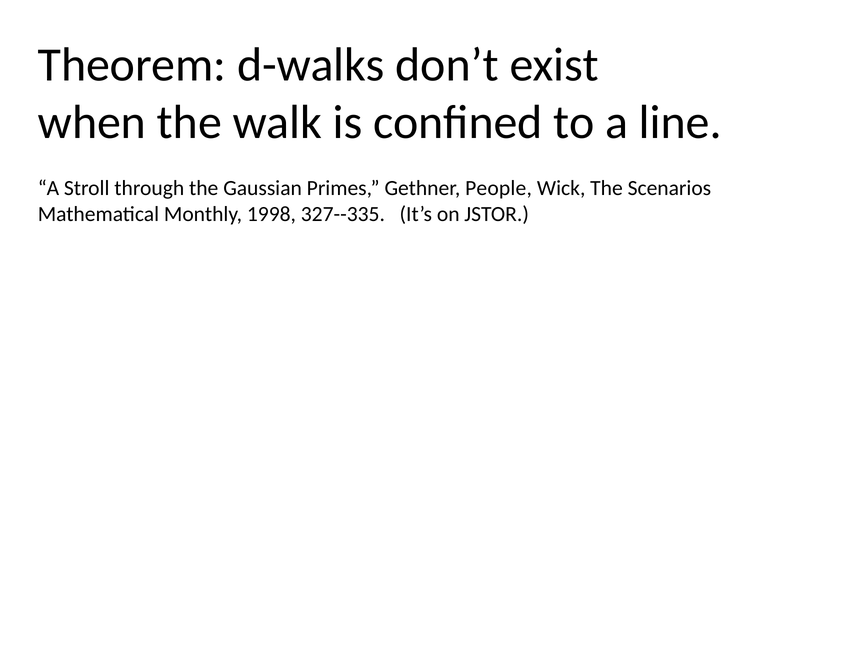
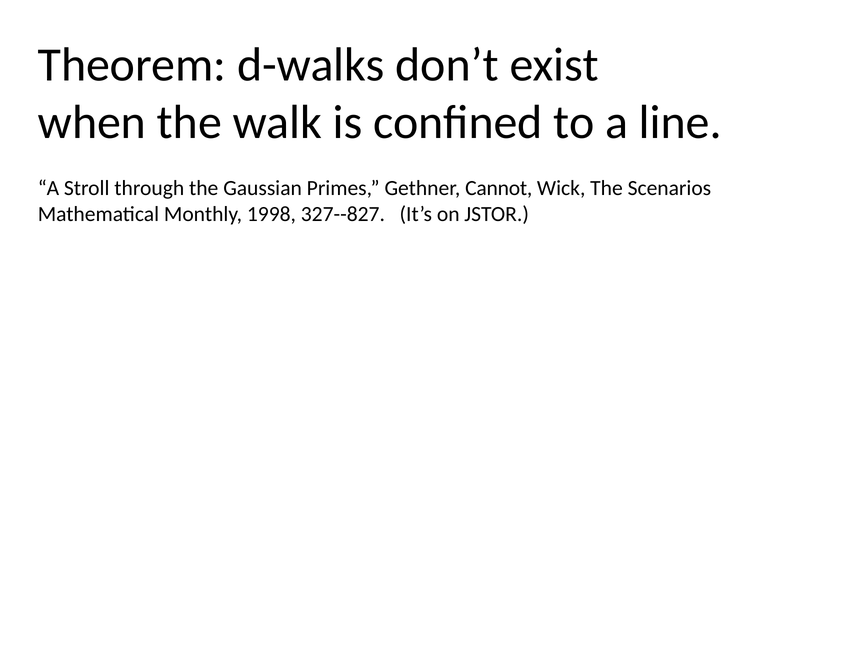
People: People -> Cannot (499, 188)
327--335: 327--335 -> 327--827 (343, 214)
